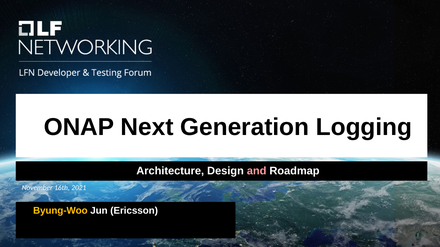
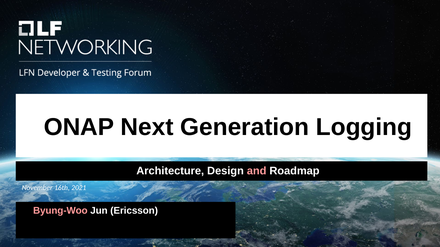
Byung-Woo colour: yellow -> pink (60, 211)
